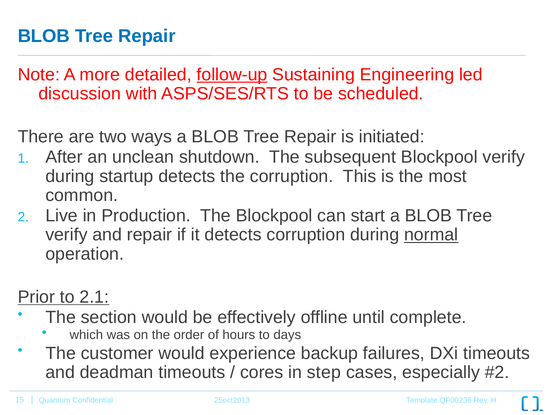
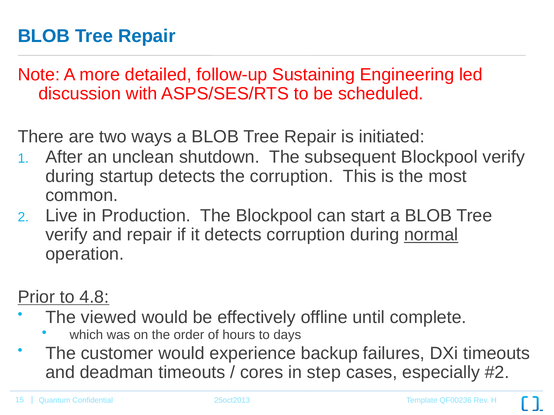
follow-up underline: present -> none (232, 75)
2.1: 2.1 -> 4.8 (94, 297)
section: section -> viewed (109, 318)
